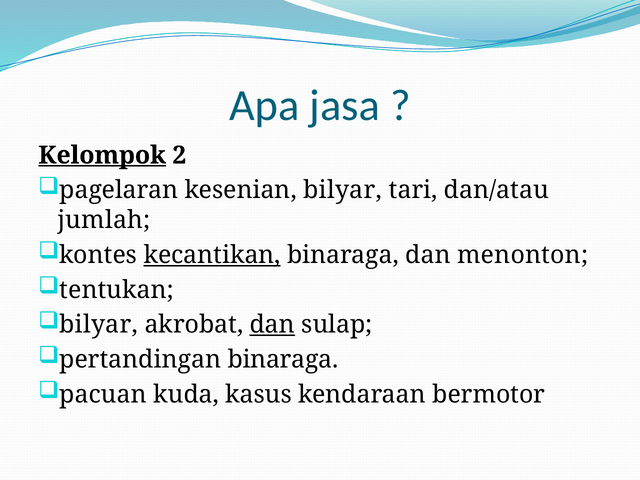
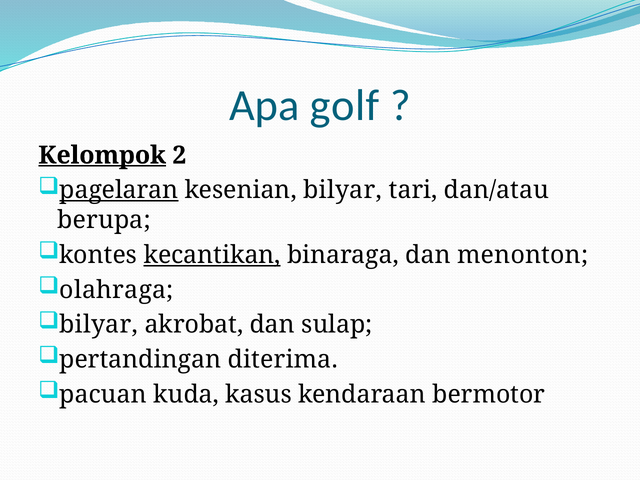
jasa: jasa -> golf (345, 106)
pagelaran underline: none -> present (119, 190)
jumlah: jumlah -> berupa (104, 220)
tentukan: tentukan -> olahraga (117, 290)
dan underline: present -> none (272, 325)
pertandingan binaraga: binaraga -> diterima (283, 360)
